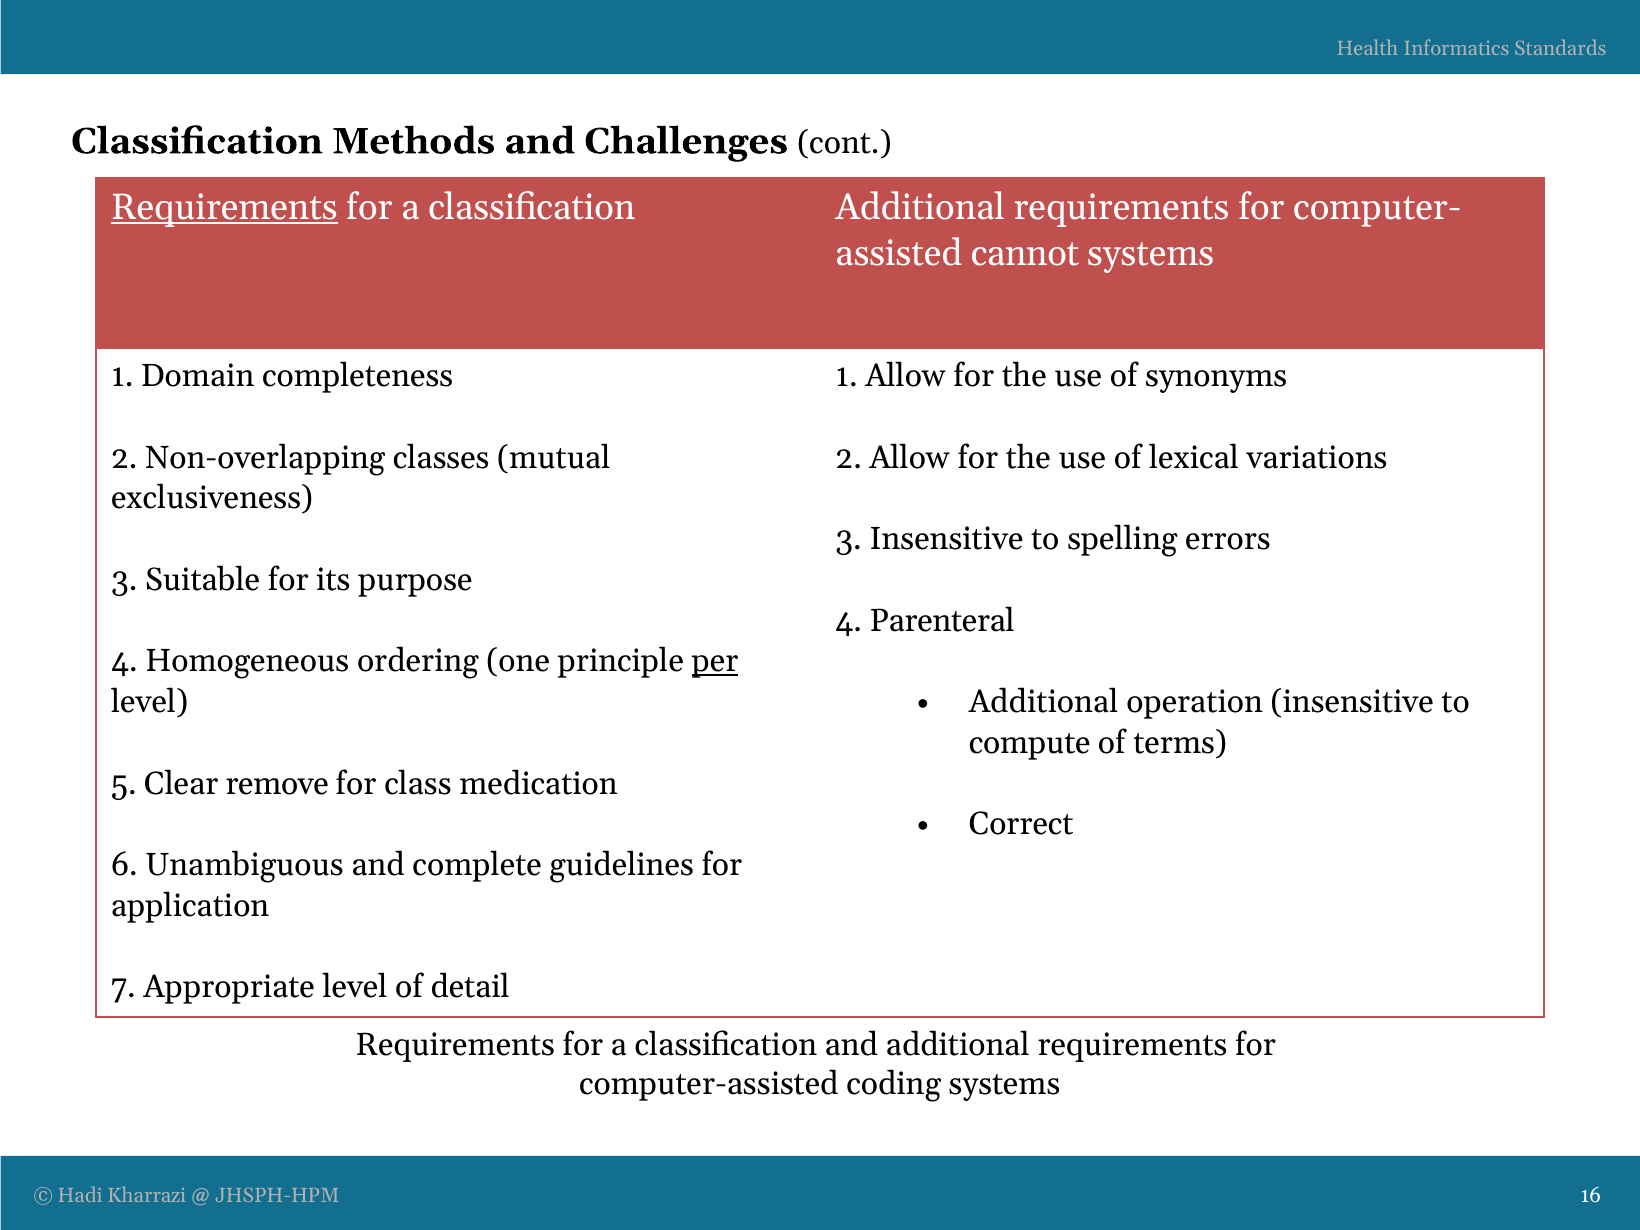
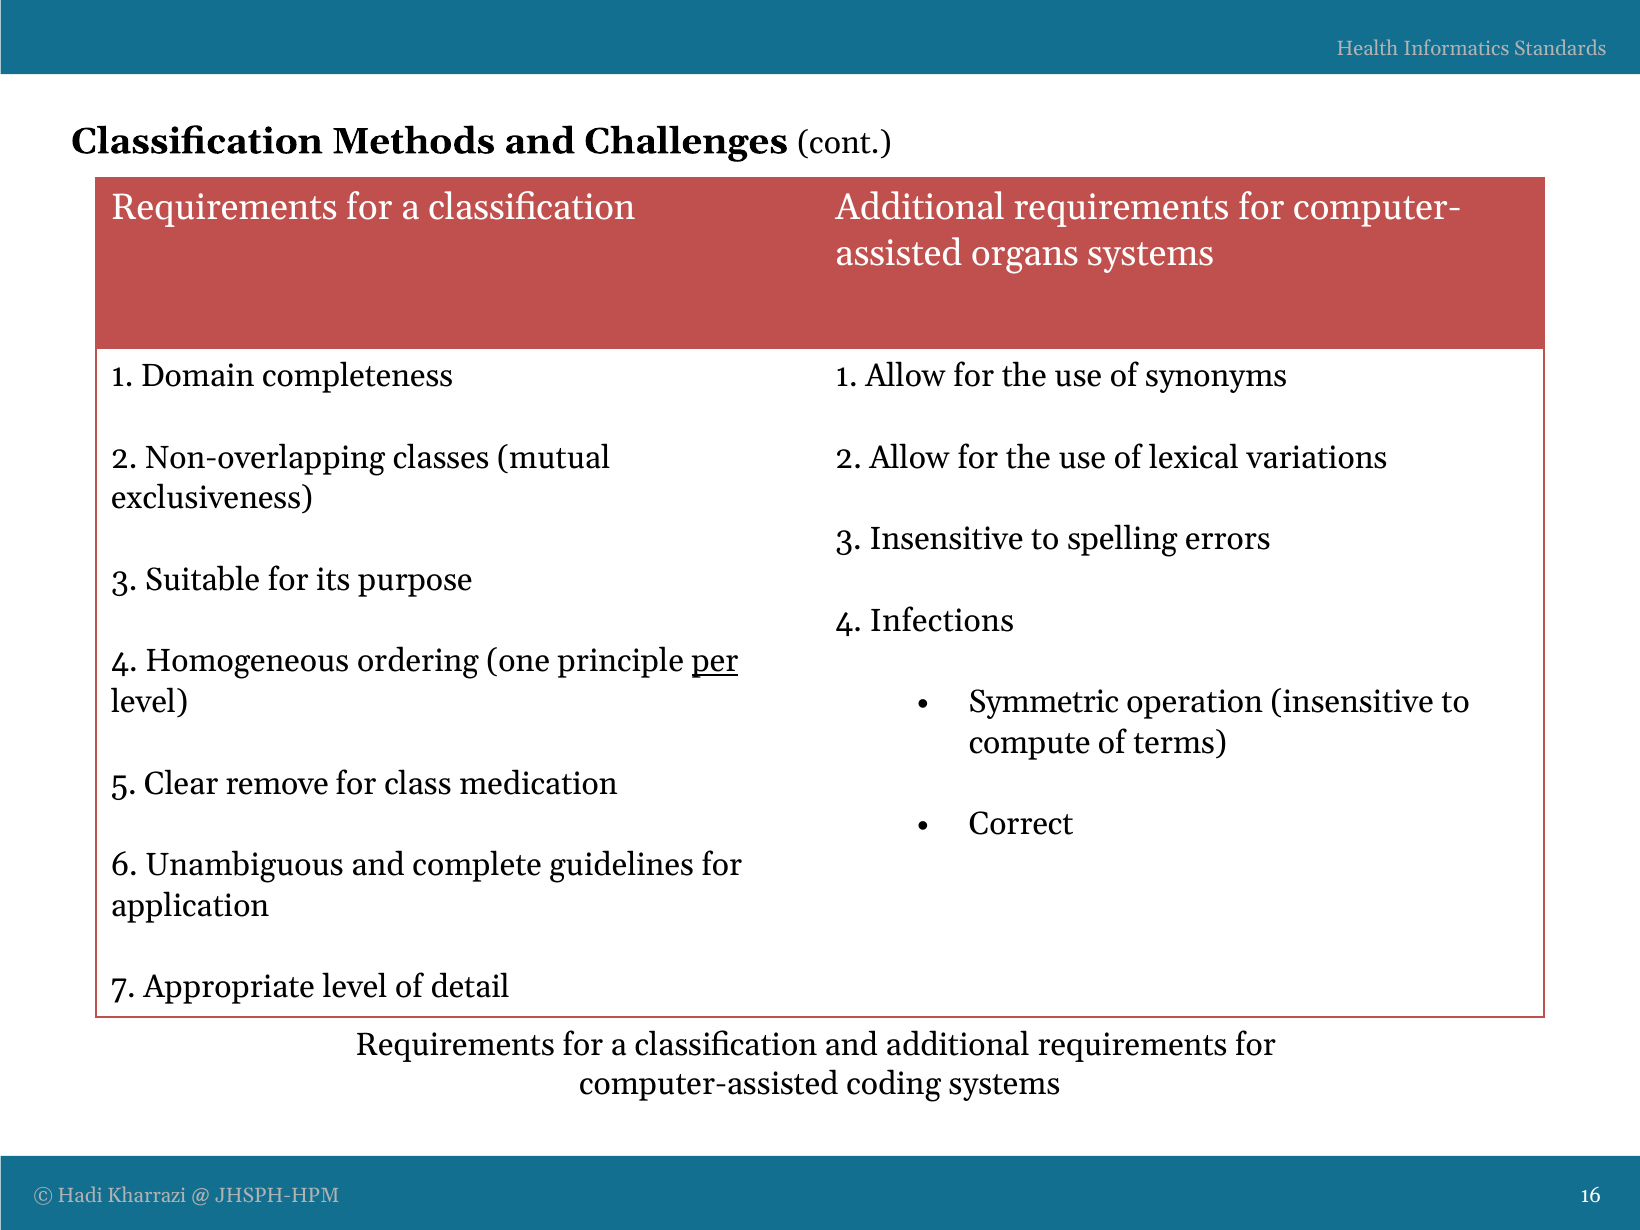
Requirements underline: present -> none (224, 207)
cannot: cannot -> organs (1025, 253)
Parenteral: Parenteral -> Infections (942, 621)
Additional: Additional -> Symmetric (1044, 702)
